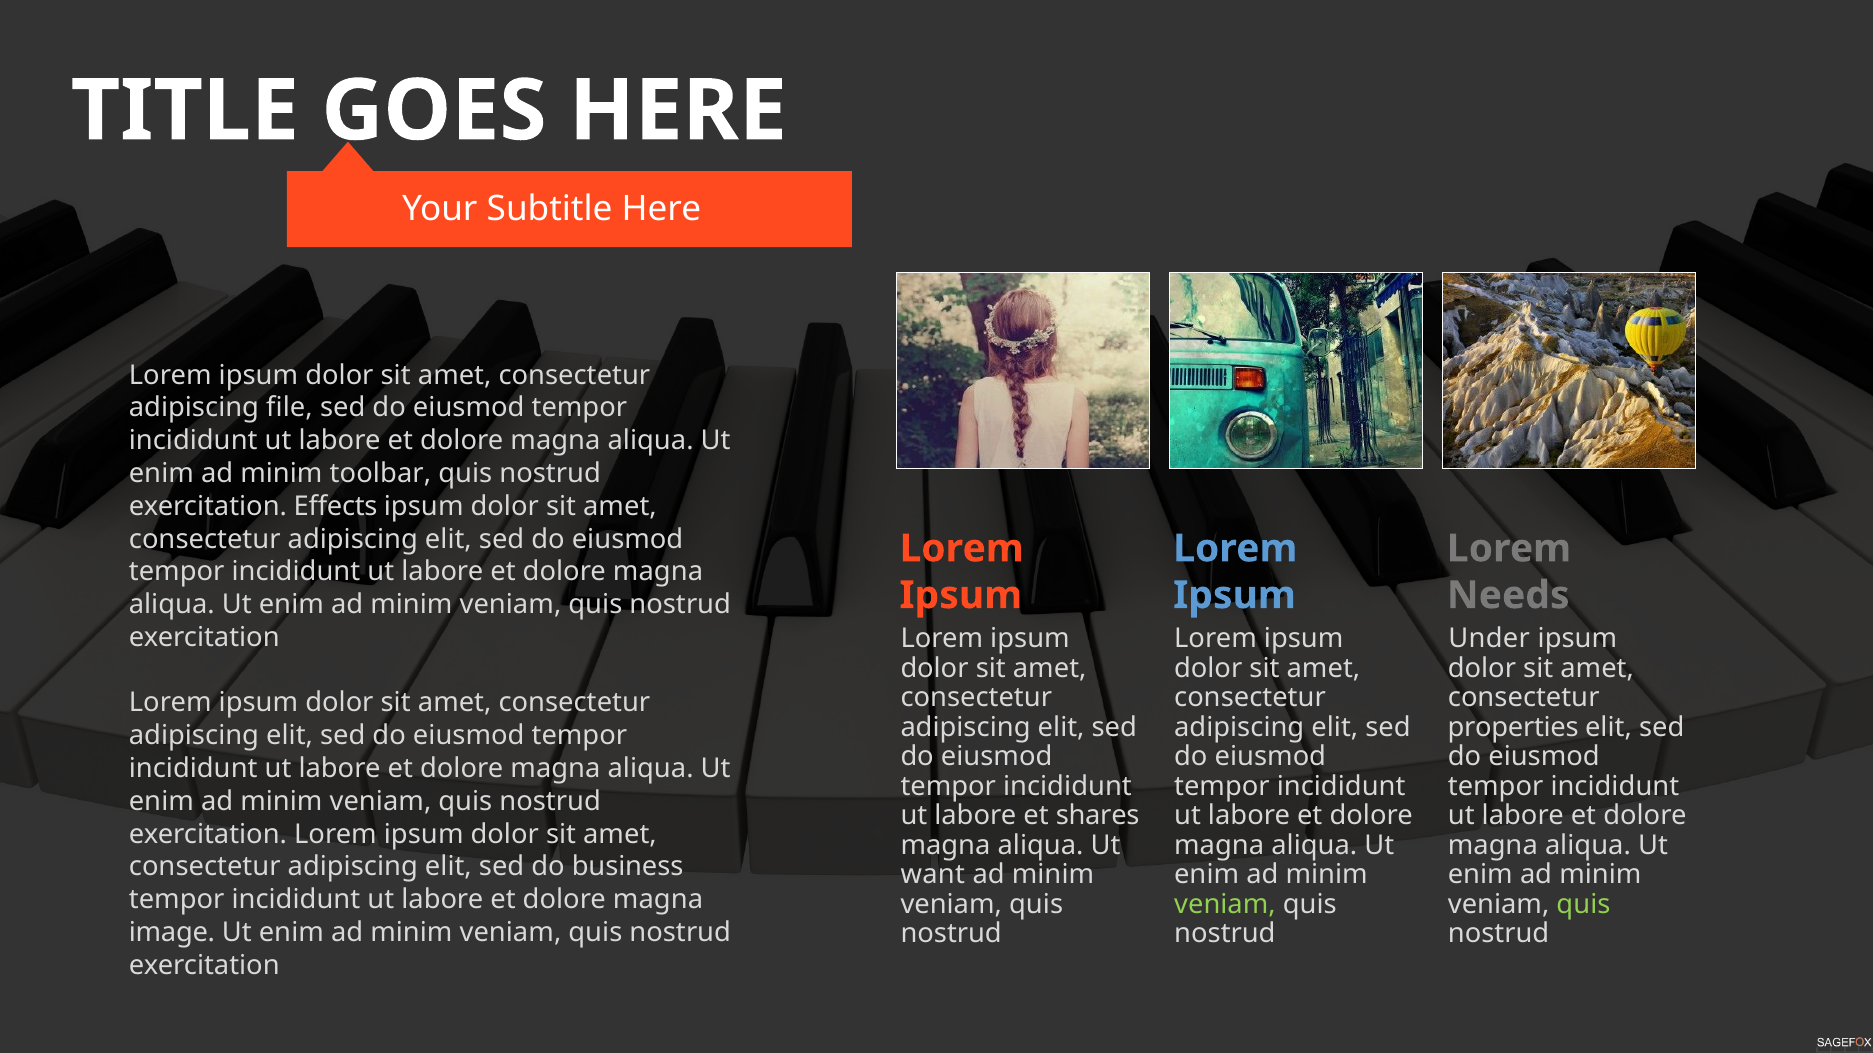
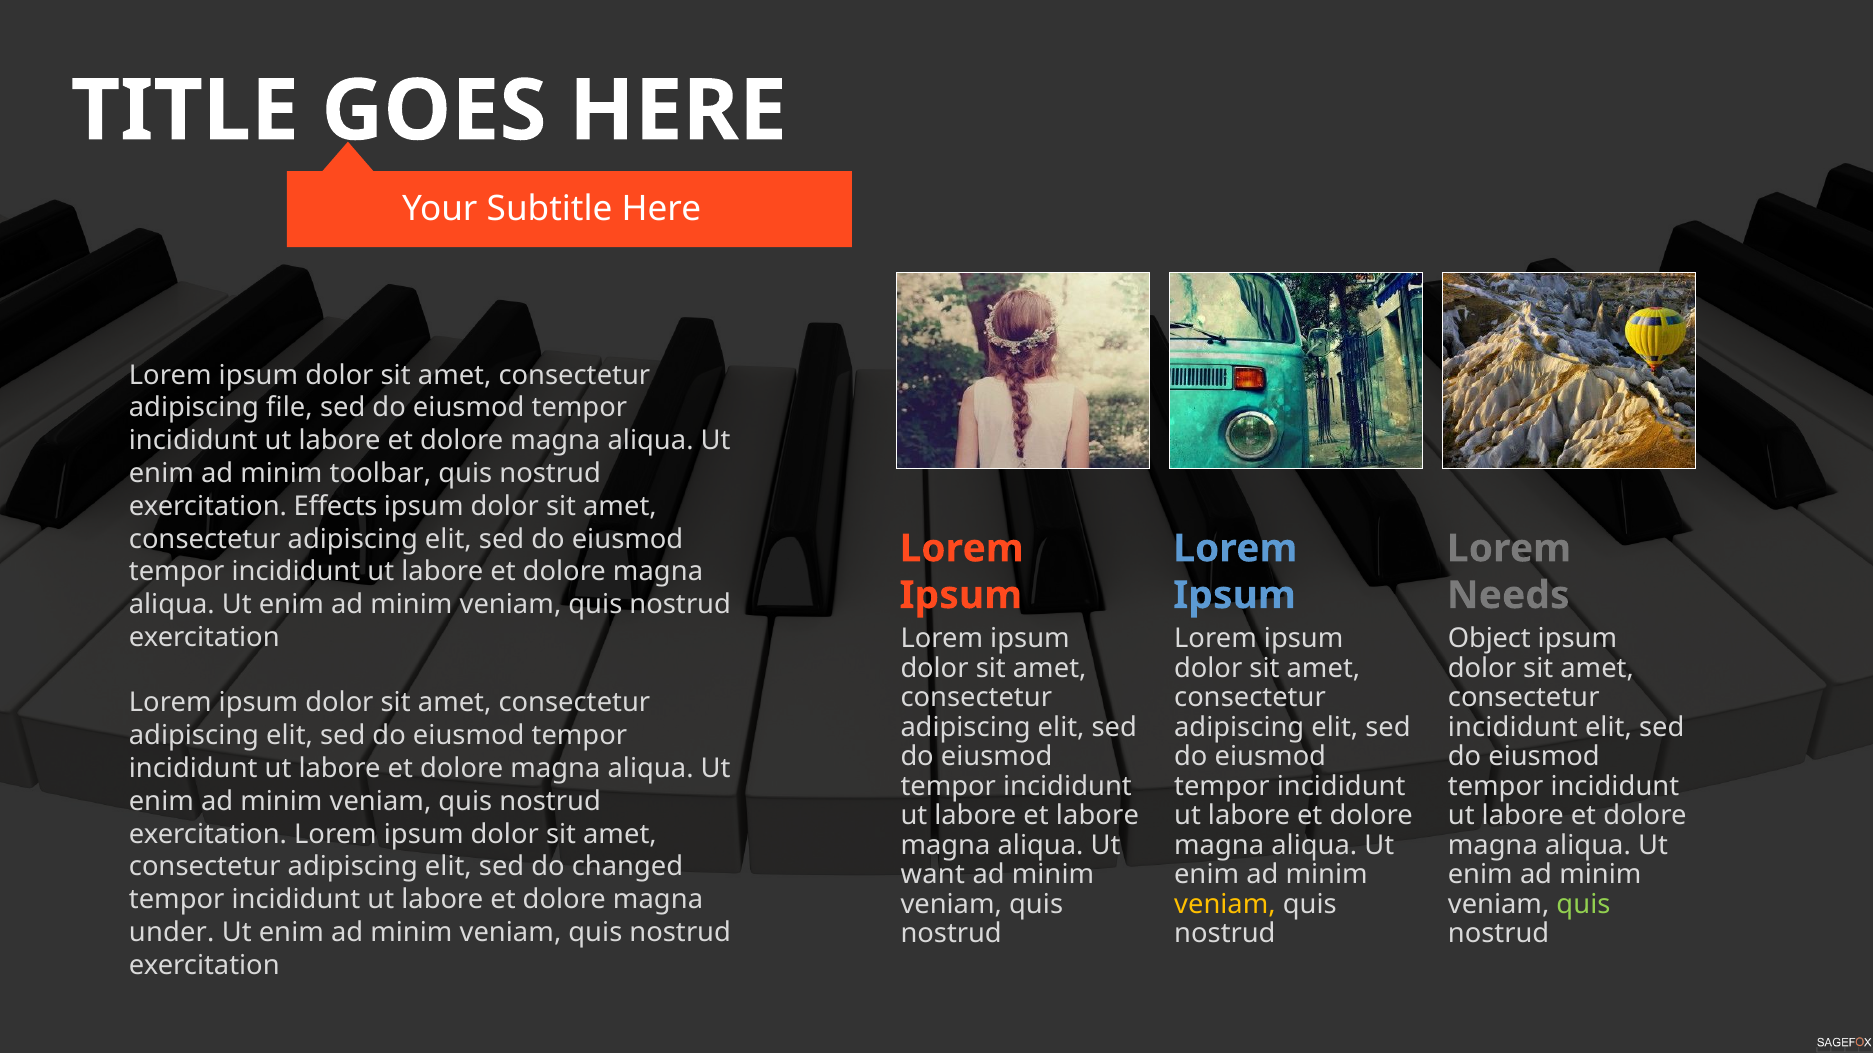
Under: Under -> Object (1489, 639)
properties: properties -> incididunt (1513, 728)
et shares: shares -> labore (1097, 816)
business: business -> changed (628, 867)
veniam colour: light green -> yellow (1225, 905)
image: image -> under (172, 933)
